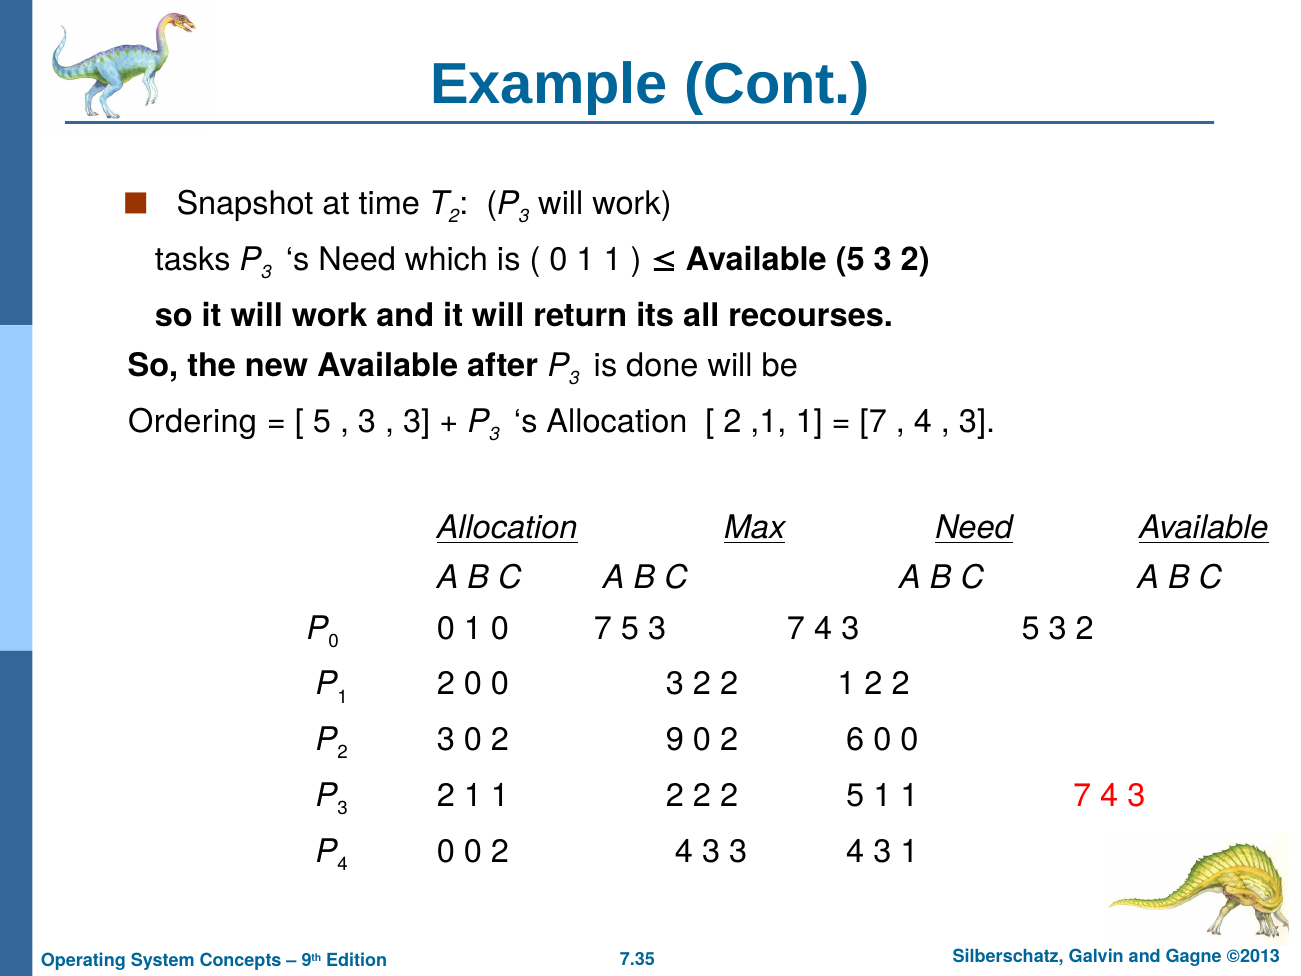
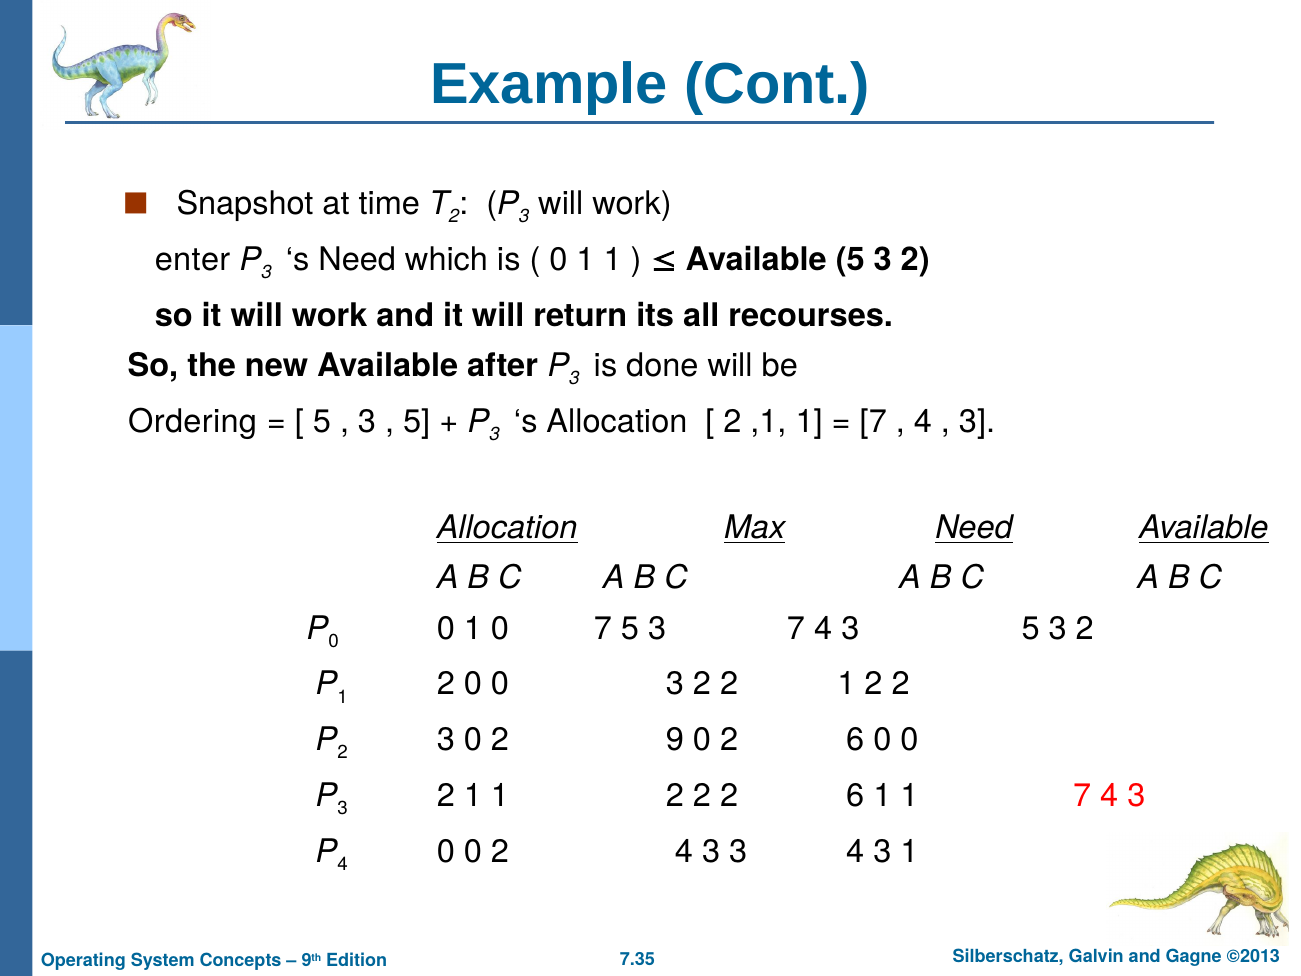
tasks: tasks -> enter (193, 260)
3: 3 -> 5 (417, 421)
2 2 5: 5 -> 6 (855, 795)
